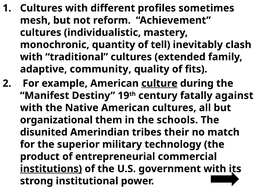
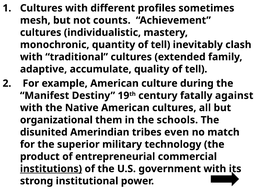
reform: reform -> counts (112, 20)
community: community -> accumulate (101, 69)
quality of fits: fits -> tell (196, 69)
culture underline: present -> none (159, 83)
their: their -> even (177, 132)
